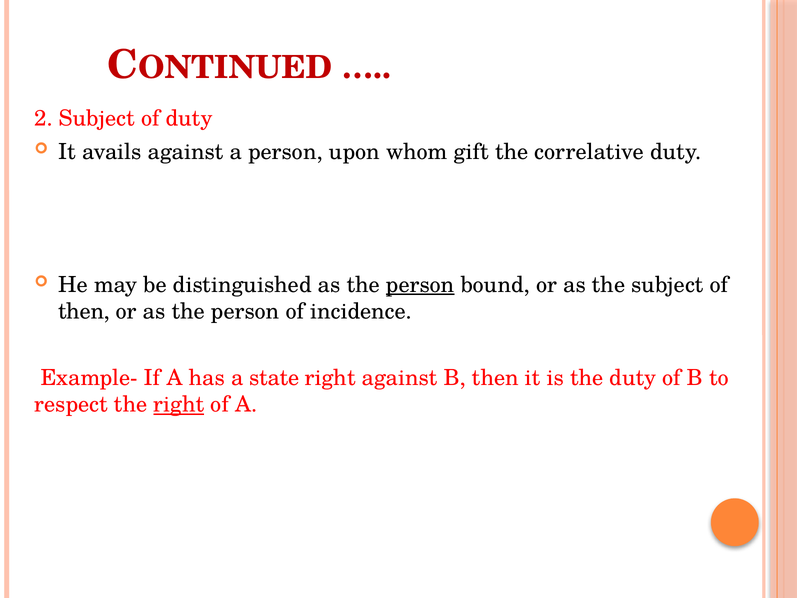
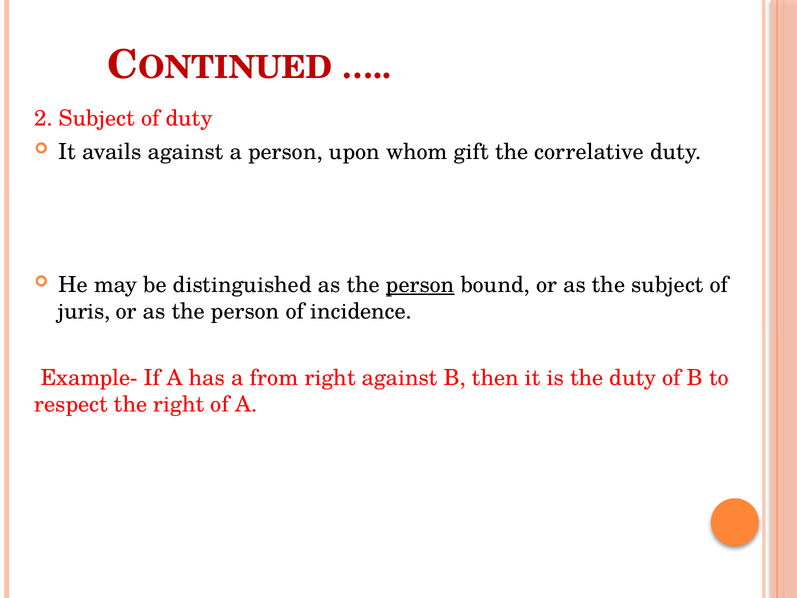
then: then -> juris (84, 311)
state: state -> from (274, 378)
right underline: present -> none (179, 404)
